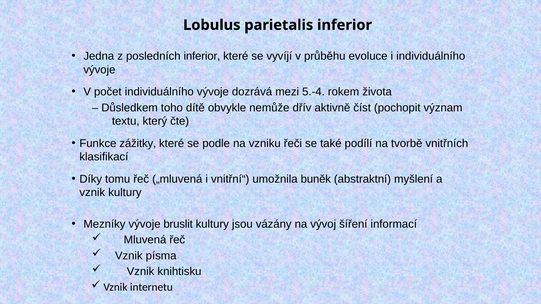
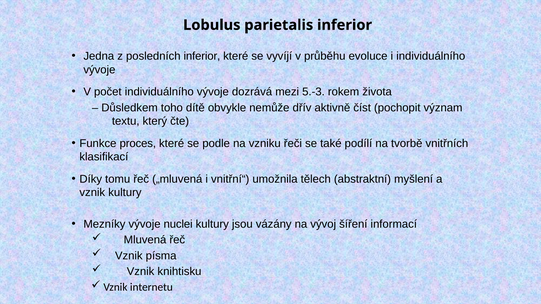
5.-4: 5.-4 -> 5.-3 (313, 92)
zážitky: zážitky -> proces (138, 143)
buněk: buněk -> tělech (316, 179)
bruslit: bruslit -> nuclei (178, 224)
